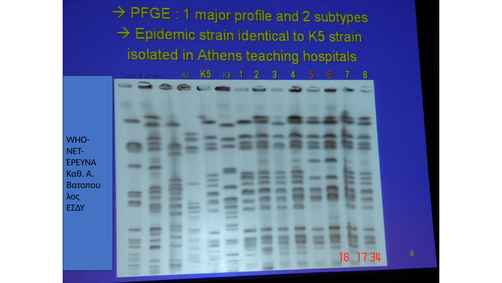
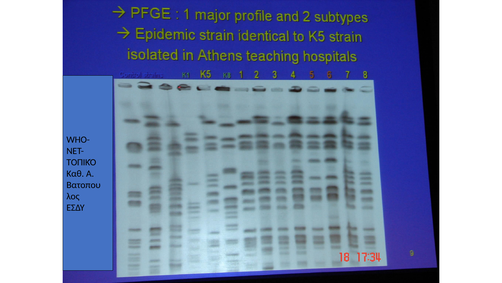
ΈΡΕΥΝΑ: ΈΡΕΥΝΑ -> ΤΟΠΙΚΌ (81, 162)
